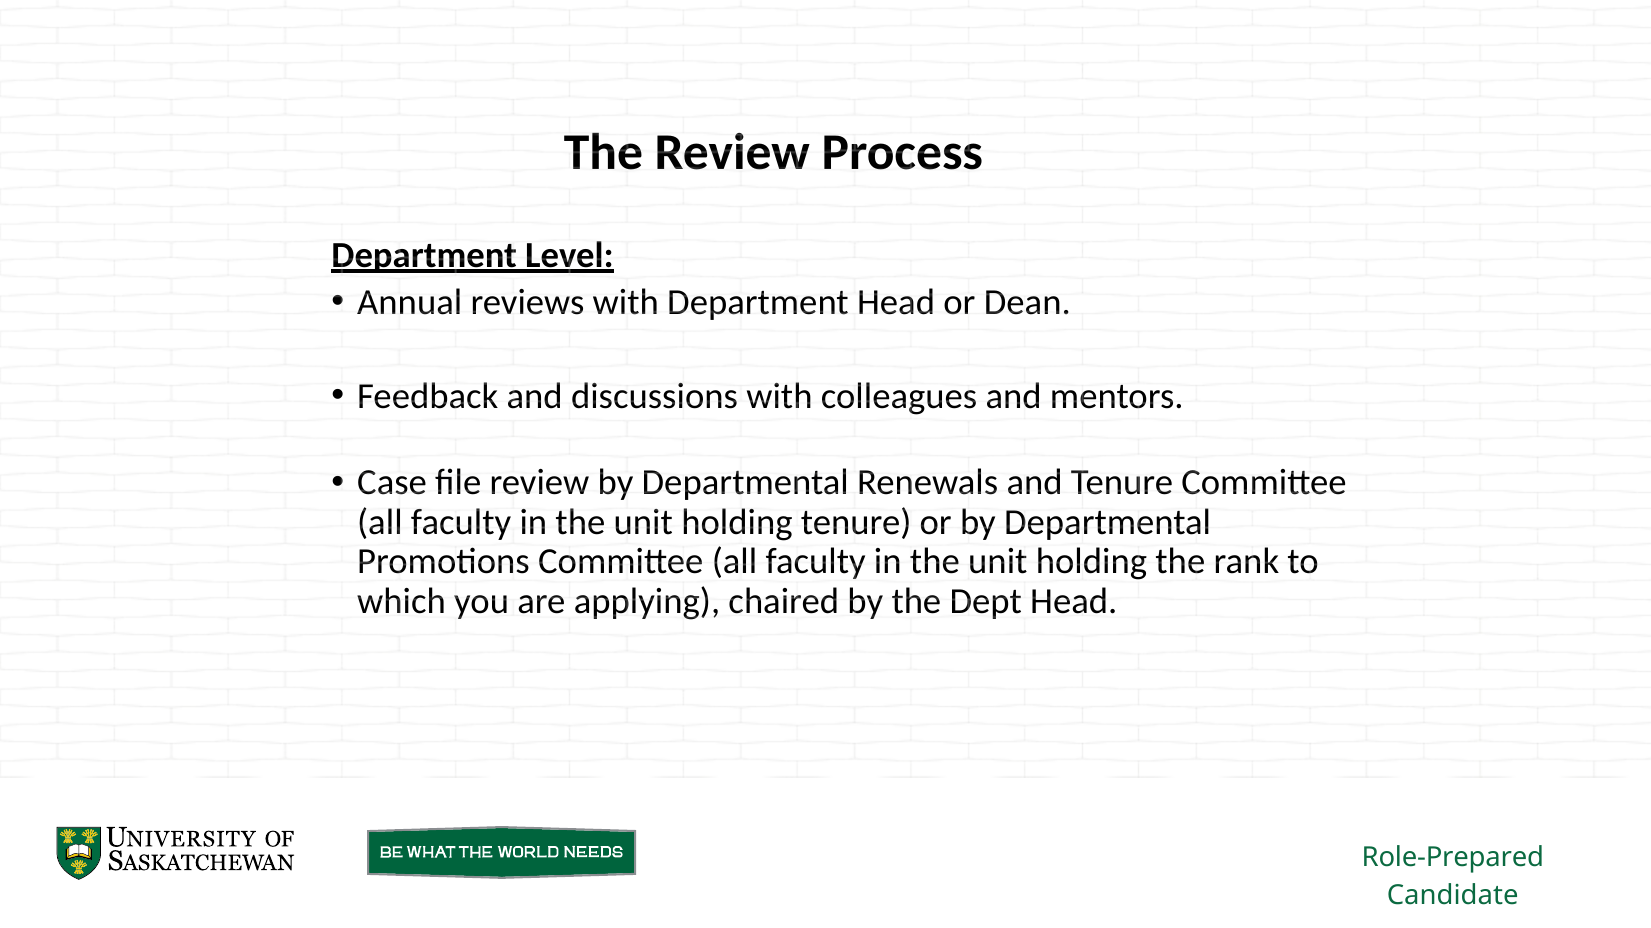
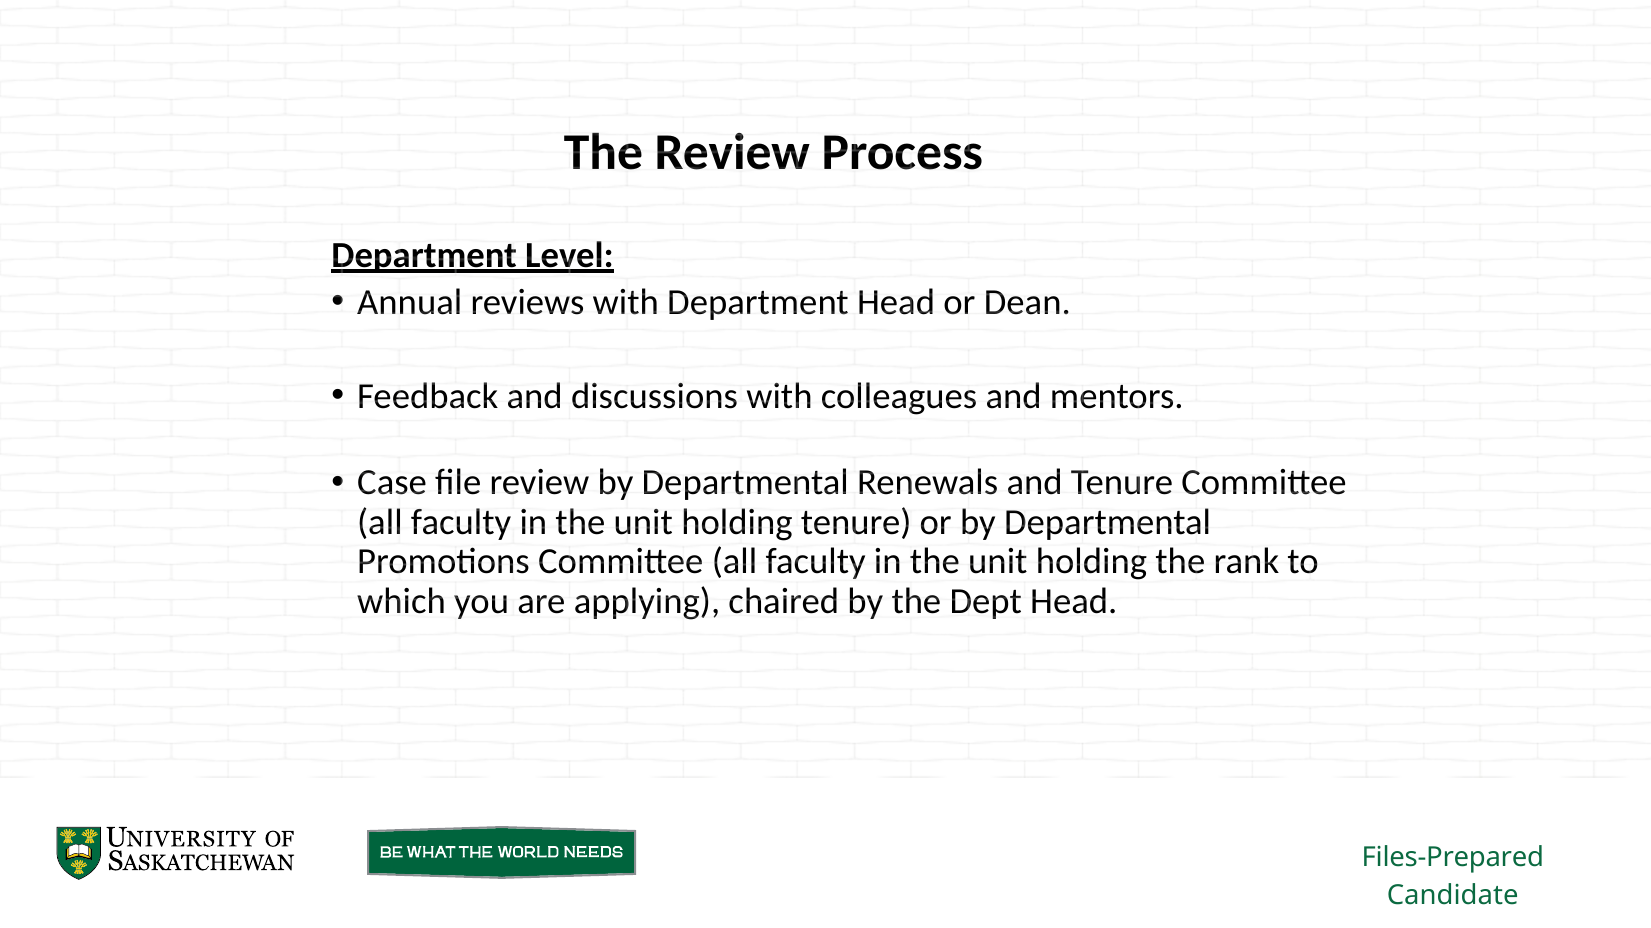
Role-Prepared: Role-Prepared -> Files-Prepared (1453, 858)
